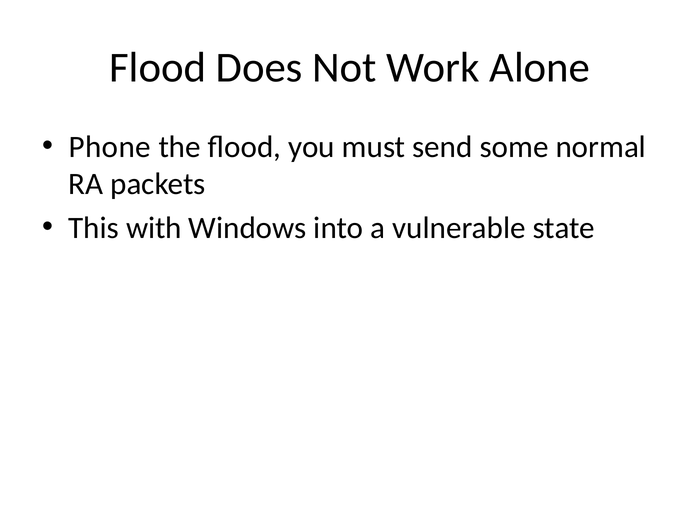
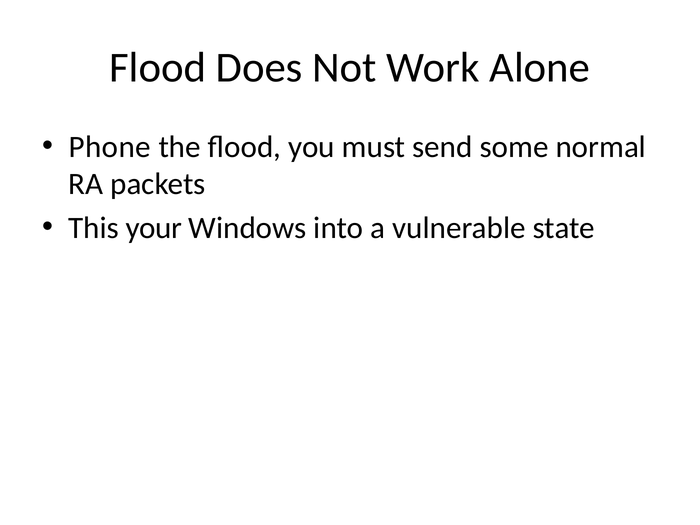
with: with -> your (154, 228)
